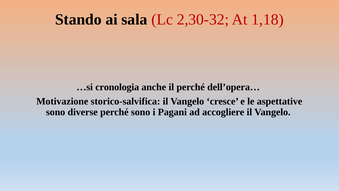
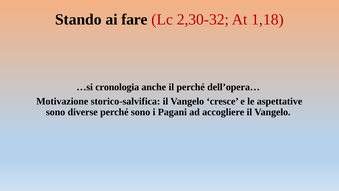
sala: sala -> fare (134, 19)
